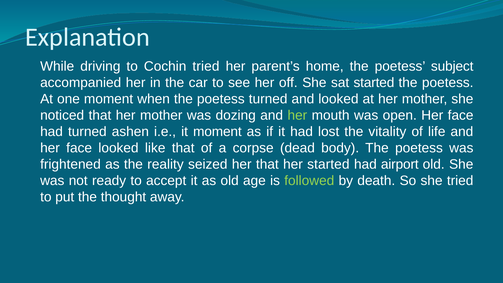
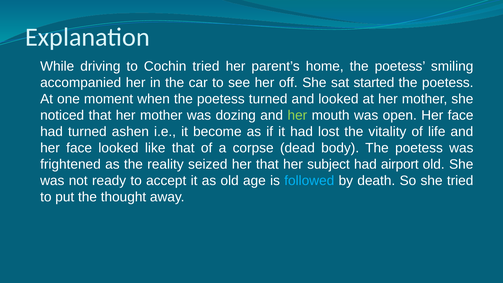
subject: subject -> smiling (452, 66)
it moment: moment -> become (217, 132)
her started: started -> subject (328, 164)
followed colour: light green -> light blue (309, 181)
